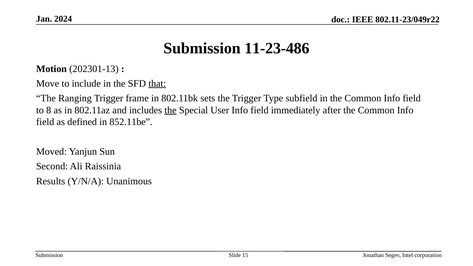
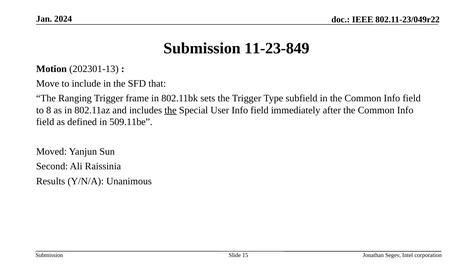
11-23-486: 11-23-486 -> 11-23-849 (277, 48)
that underline: present -> none (157, 84)
852.11be: 852.11be -> 509.11be (131, 122)
